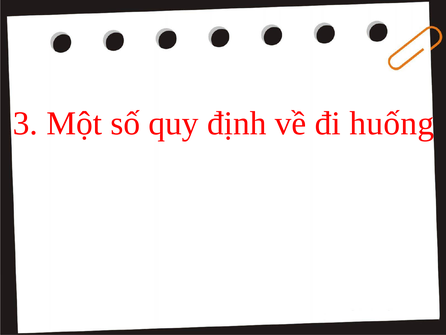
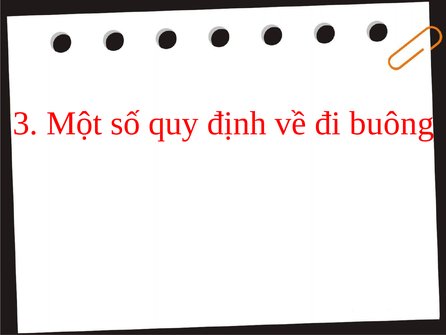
huống: huống -> buông (392, 123)
